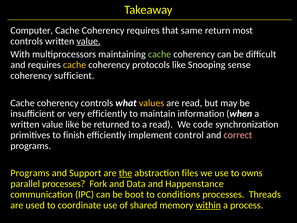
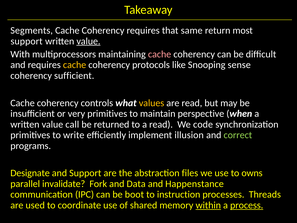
Computer: Computer -> Segments (32, 30)
controls: controls -> support (27, 41)
cache colour: light green -> pink (160, 54)
very efficiently: efficiently -> primitives (107, 114)
information: information -> perspective (201, 114)
value like: like -> call (72, 124)
finish: finish -> write (74, 135)
control: control -> illusion (189, 135)
correct colour: pink -> light green (238, 135)
Programs: Programs -> Designate (30, 173)
the underline: present -> none (126, 173)
parallel processes: processes -> invalidate (64, 184)
conditions: conditions -> instruction (179, 194)
process underline: none -> present (247, 205)
